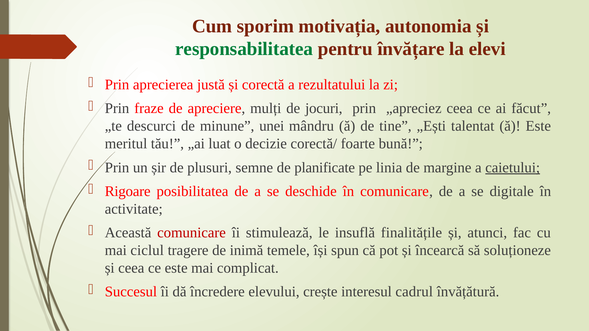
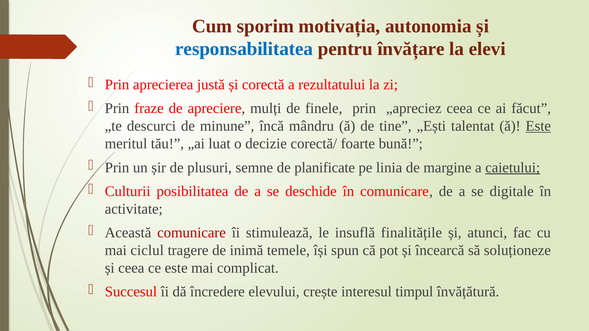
responsabilitatea colour: green -> blue (244, 49)
jocuri: jocuri -> finele (324, 108)
unei: unei -> încă (272, 126)
Este underline: none -> present (538, 126)
Rigoare: Rigoare -> Culturii (128, 191)
cadrul: cadrul -> timpul (414, 292)
